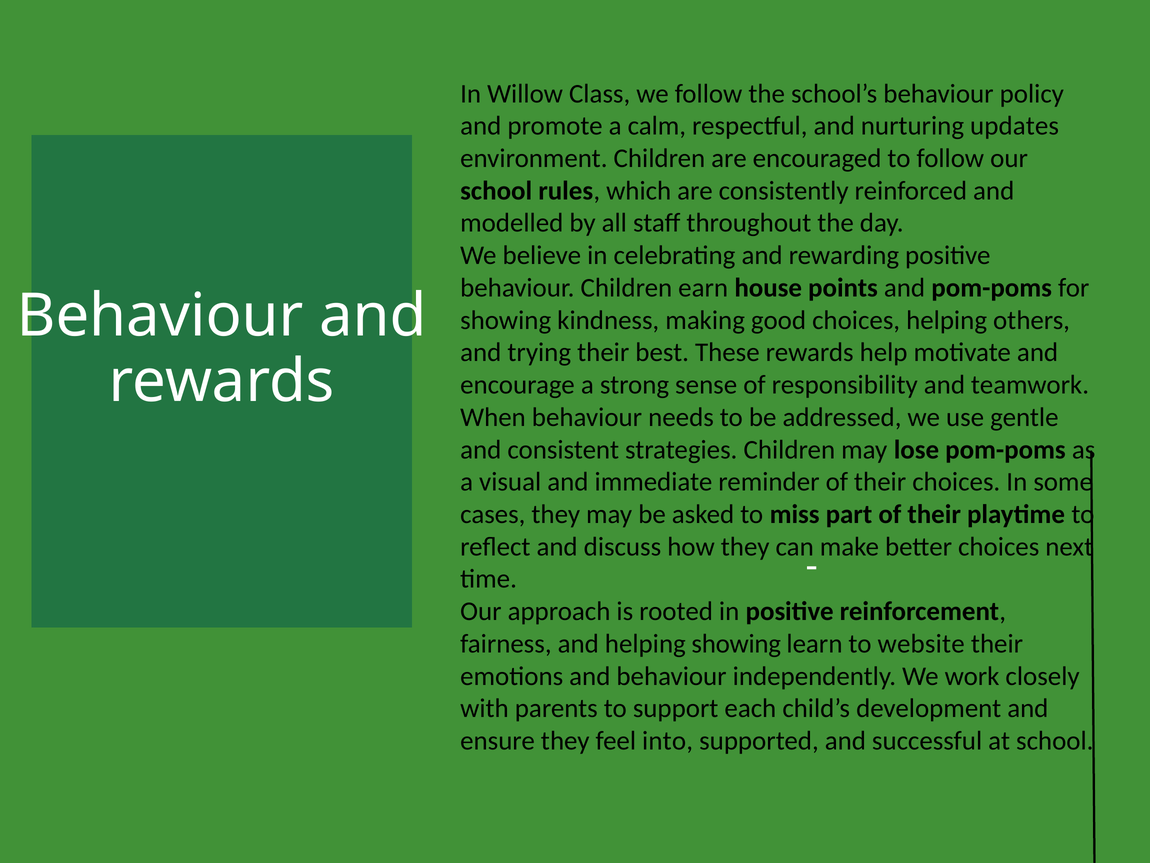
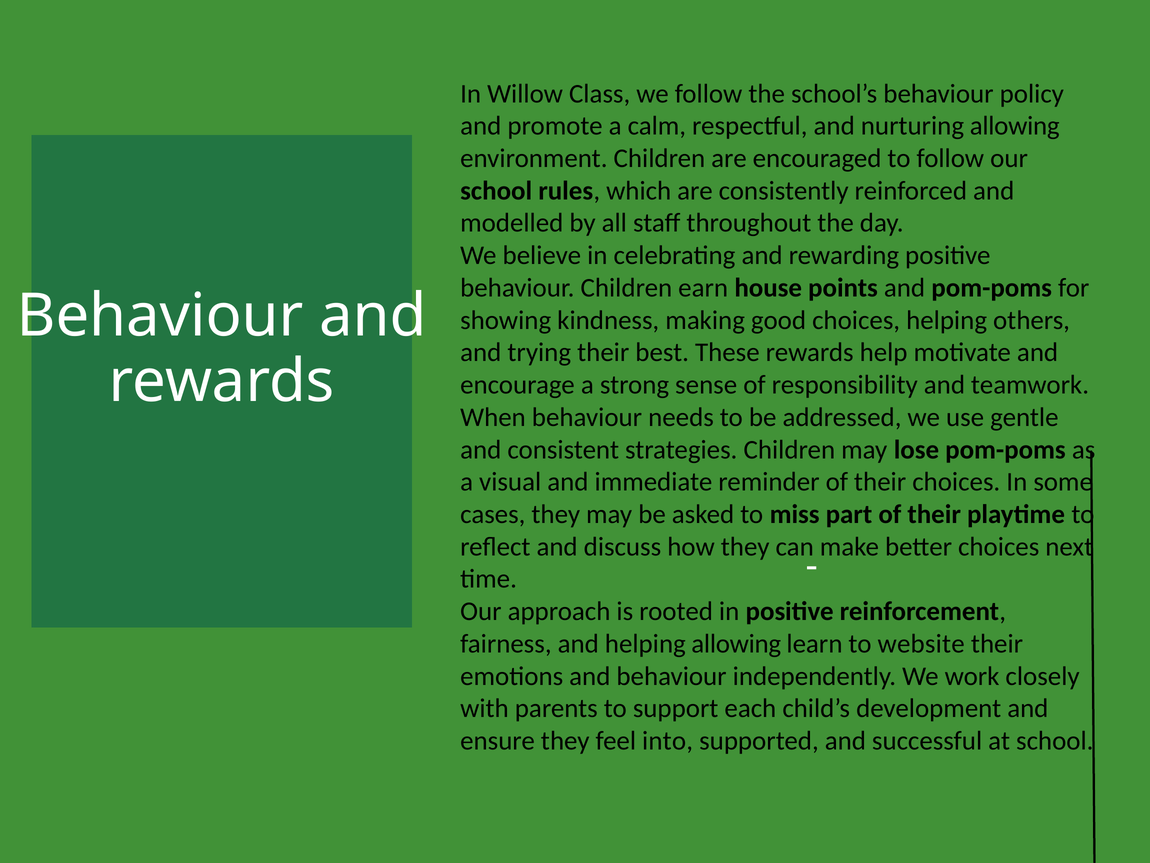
nurturing updates: updates -> allowing (1015, 126)
helping showing: showing -> allowing (736, 643)
